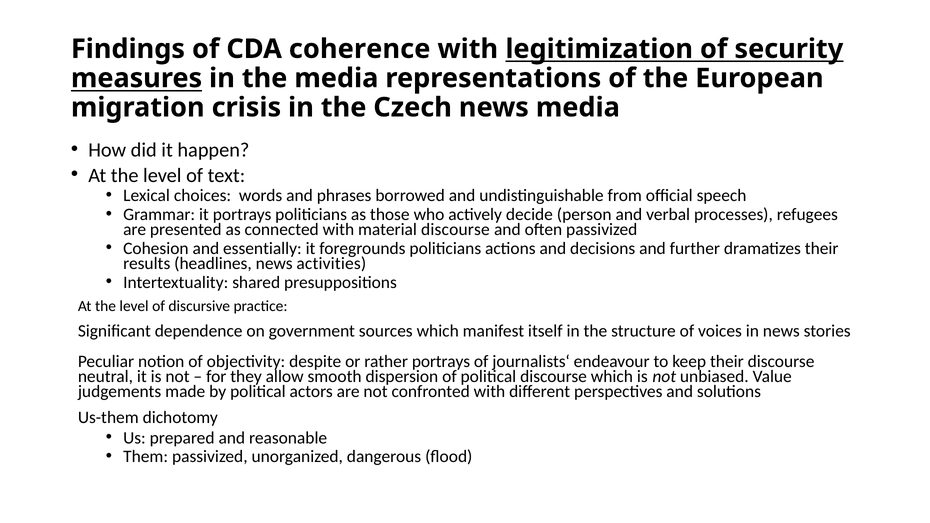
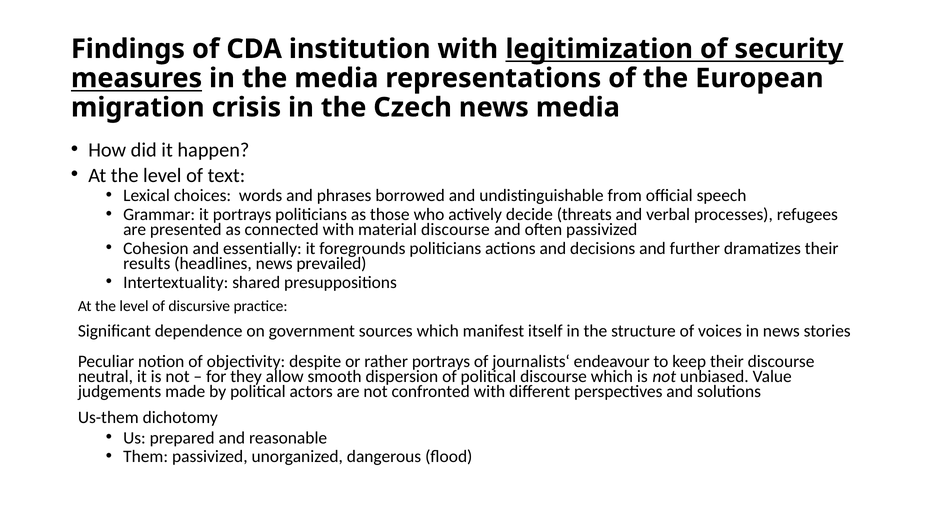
coherence: coherence -> institution (360, 49)
person: person -> threats (584, 215)
activities: activities -> prevailed (331, 264)
